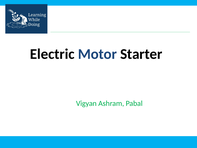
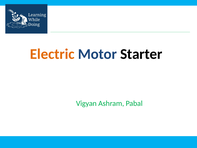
Electric colour: black -> orange (52, 54)
